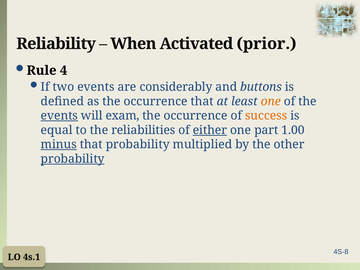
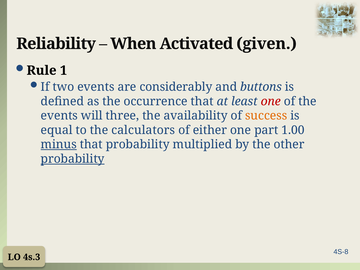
prior: prior -> given (267, 44)
4: 4 -> 1 (64, 70)
one colour: orange -> red (271, 101)
events underline: present -> none (59, 116)
exam: exam -> three (122, 116)
occurrence: occurrence -> availability (196, 116)
reliabilities: reliabilities -> calculators (143, 130)
either underline: present -> none (210, 130)
4s.1: 4s.1 -> 4s.3 (32, 257)
